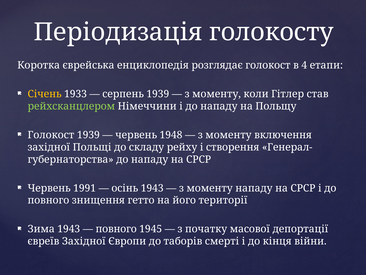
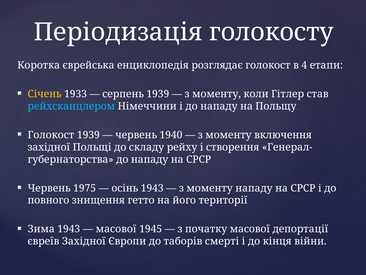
рейхсканцлером colour: light green -> light blue (71, 106)
1948: 1948 -> 1940 (171, 135)
1991: 1991 -> 1975 (85, 188)
повного: повного -> масової (116, 229)
